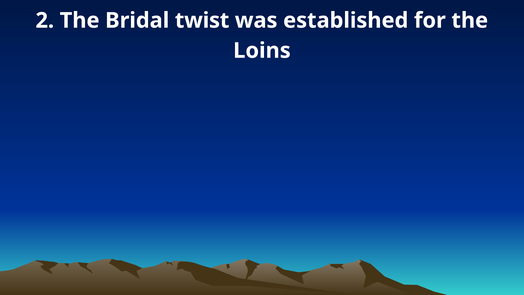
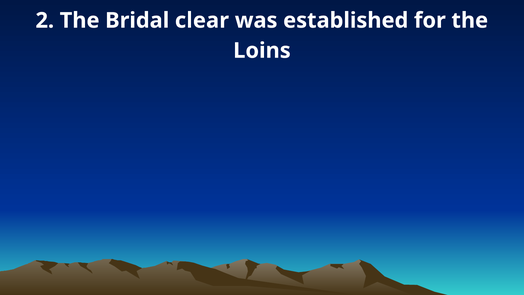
twist: twist -> clear (202, 20)
